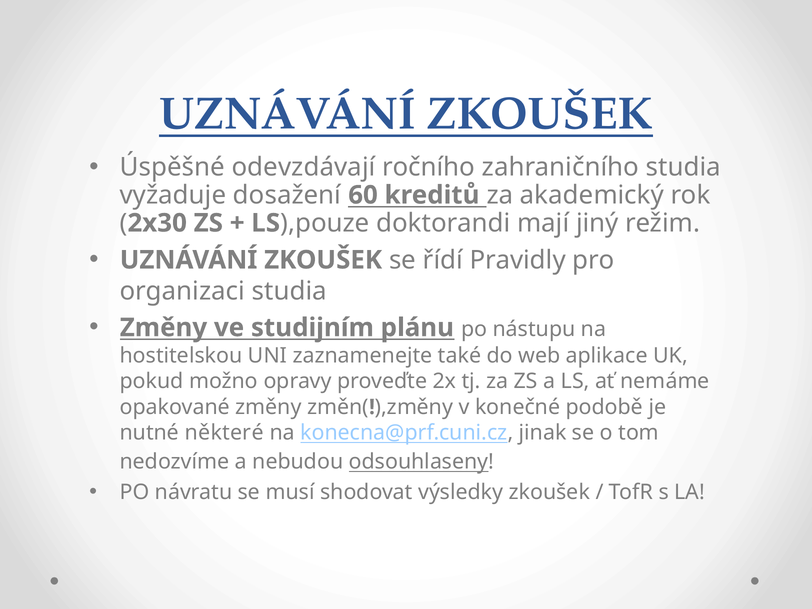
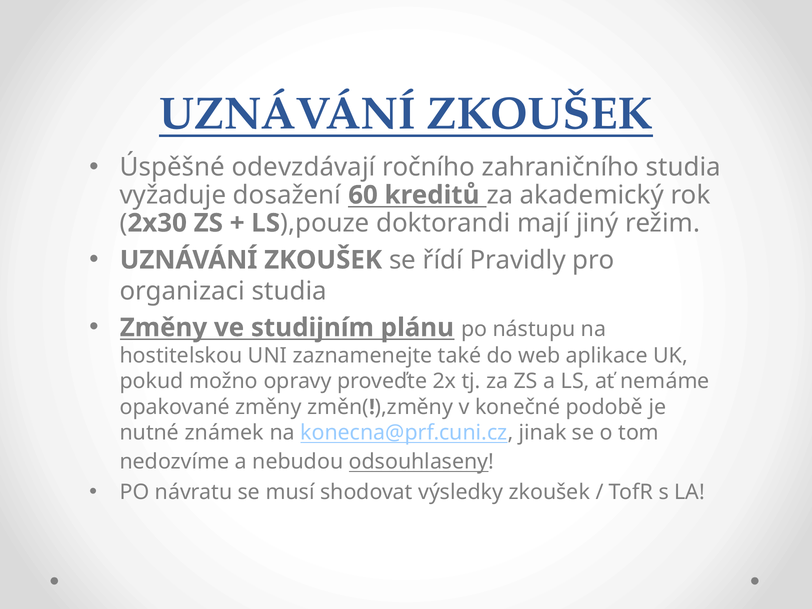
některé: některé -> známek (224, 433)
